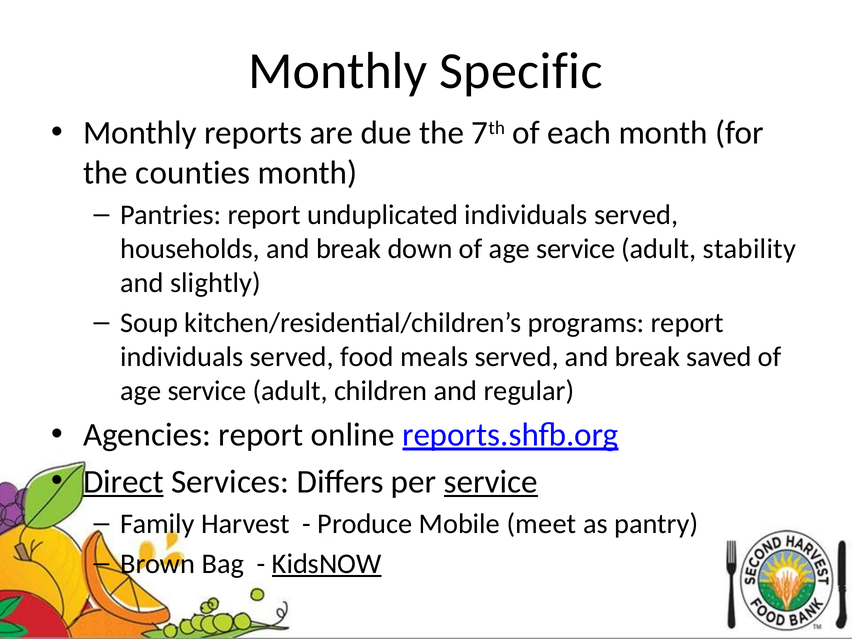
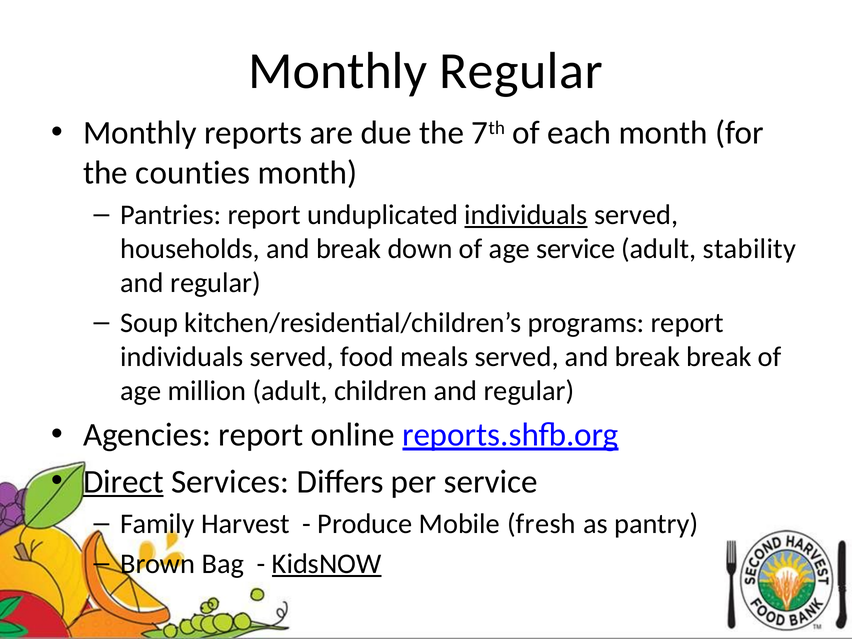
Monthly Specific: Specific -> Regular (521, 71)
individuals underline: none -> present (526, 215)
slightly: slightly -> regular (216, 283)
break saved: saved -> break (719, 357)
service: service -> million (207, 391)
service underline: present -> none (491, 482)
meet: meet -> fresh (541, 524)
